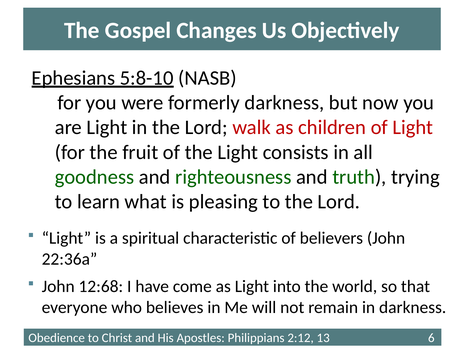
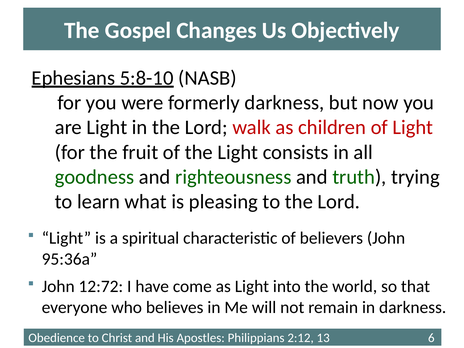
22:36a: 22:36a -> 95:36a (69, 259)
12:68: 12:68 -> 12:72 (101, 286)
